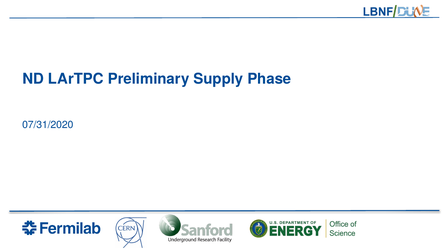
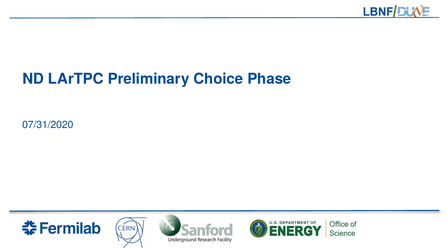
Supply: Supply -> Choice (218, 79)
